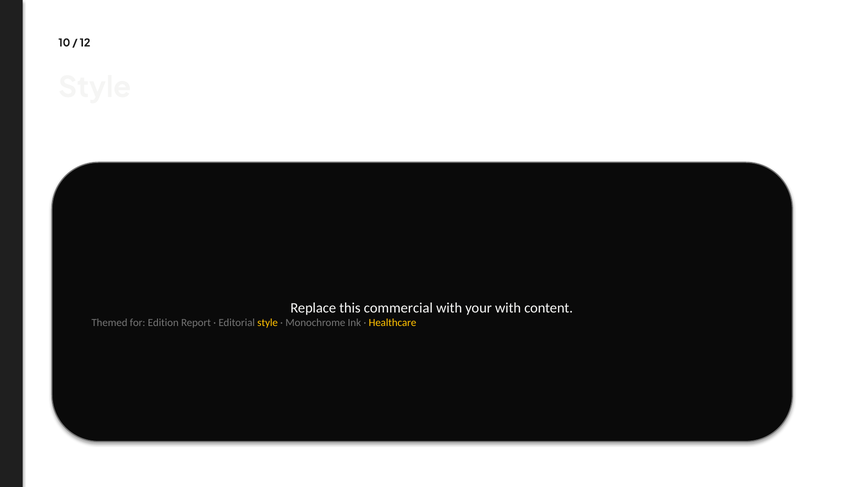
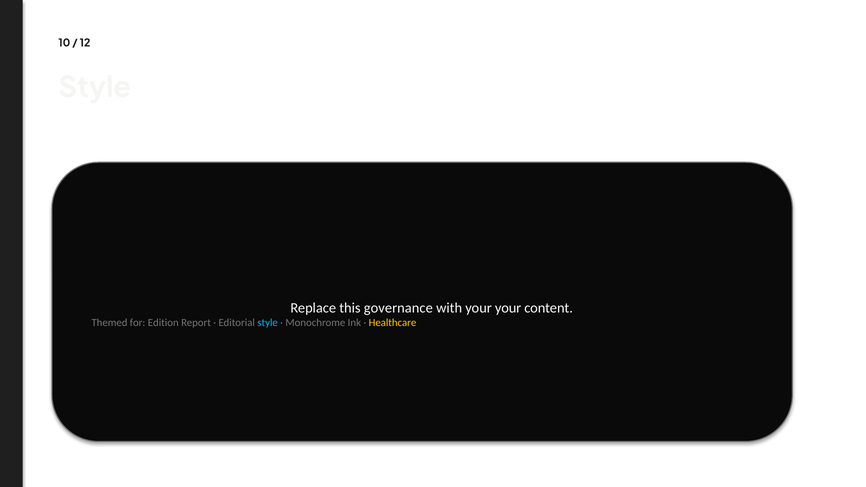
commercial: commercial -> governance (398, 308)
your with: with -> your (508, 308)
style colour: yellow -> light blue (268, 323)
